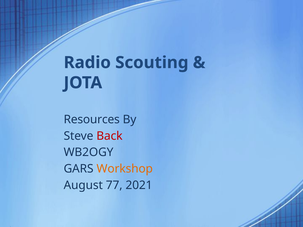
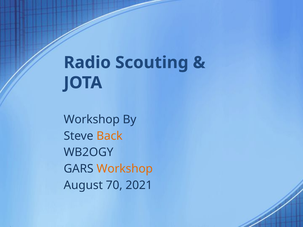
Resources: Resources -> Workshop (92, 120)
Back colour: red -> orange (109, 136)
77: 77 -> 70 (114, 186)
